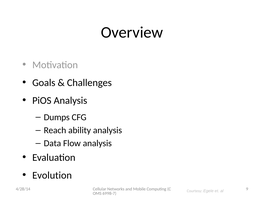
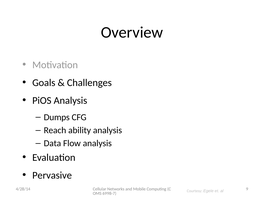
Evolution: Evolution -> Pervasive (52, 175)
